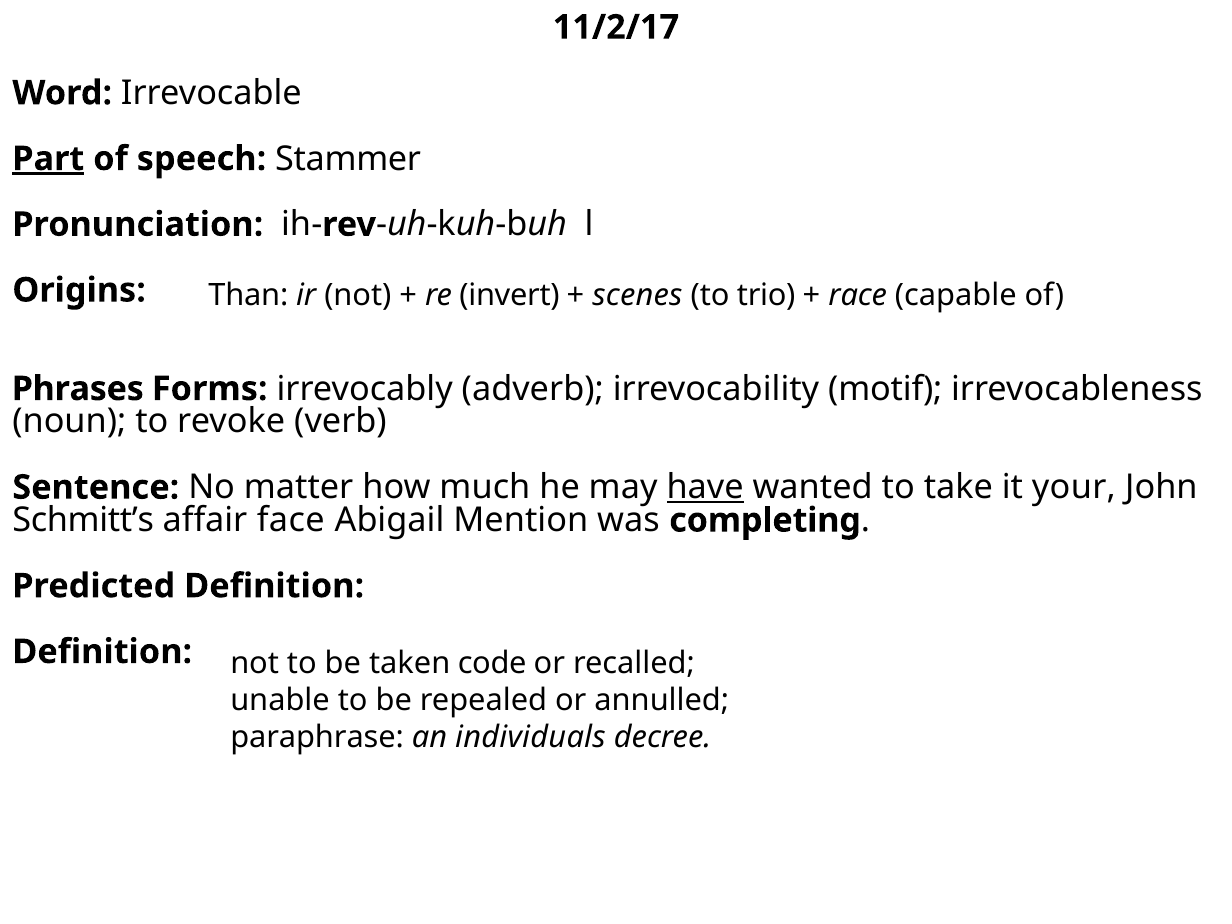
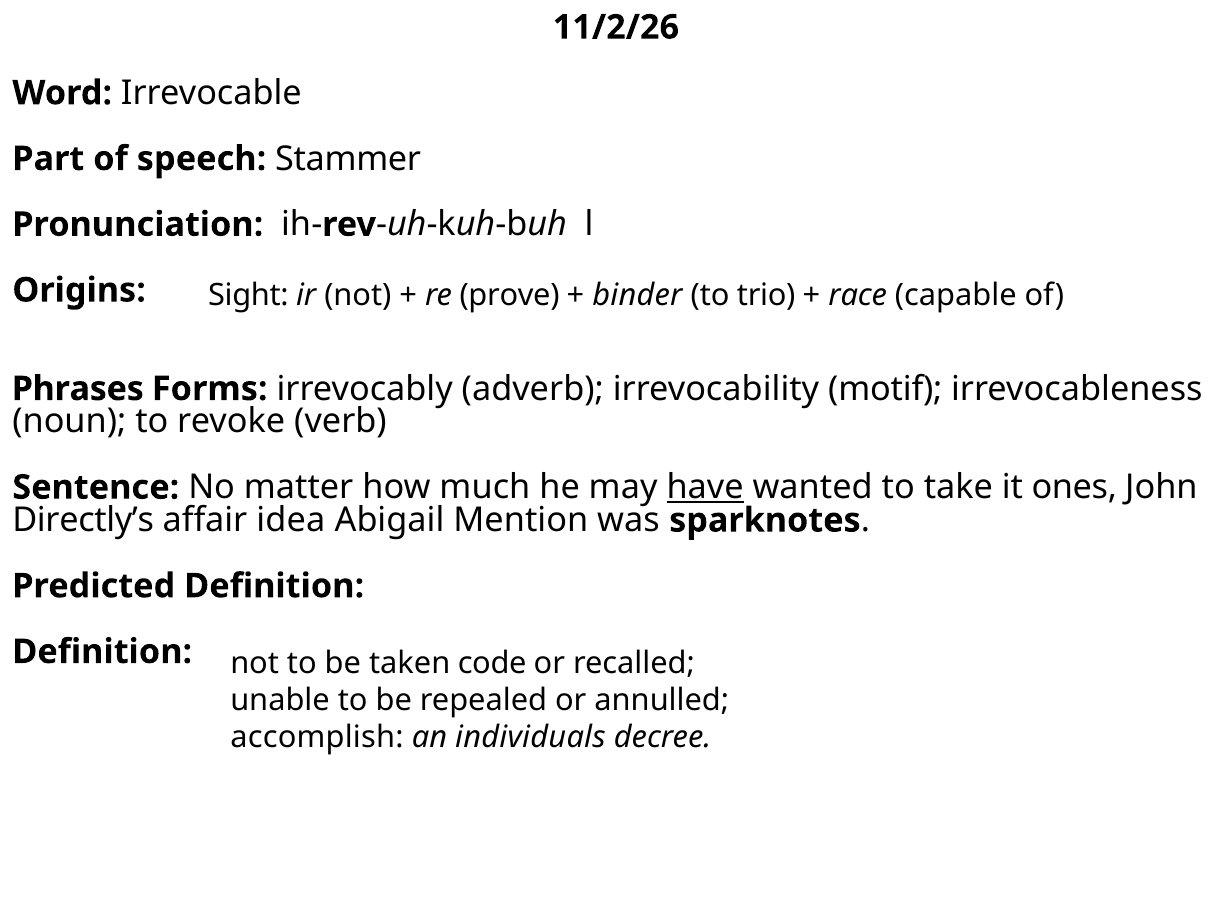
11/2/17: 11/2/17 -> 11/2/26 (616, 27)
Part underline: present -> none (48, 159)
Than: Than -> Sight (248, 295)
invert: invert -> prove (510, 295)
scenes: scenes -> binder (637, 295)
your: your -> ones (1074, 487)
Schmitt’s: Schmitt’s -> Directly’s (83, 520)
face: face -> idea (291, 520)
completing: completing -> sparknotes (765, 520)
paraphrase: paraphrase -> accomplish (317, 737)
